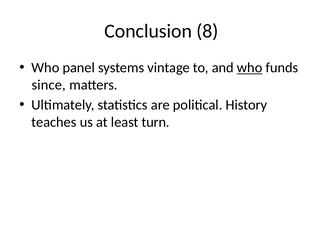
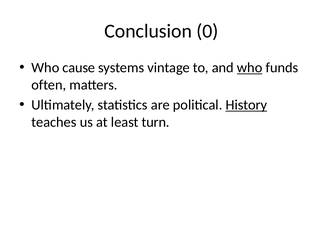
8: 8 -> 0 (207, 31)
panel: panel -> cause (79, 68)
since: since -> often (49, 85)
History underline: none -> present (246, 105)
